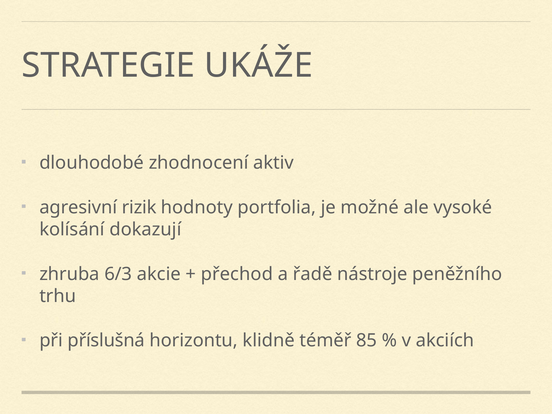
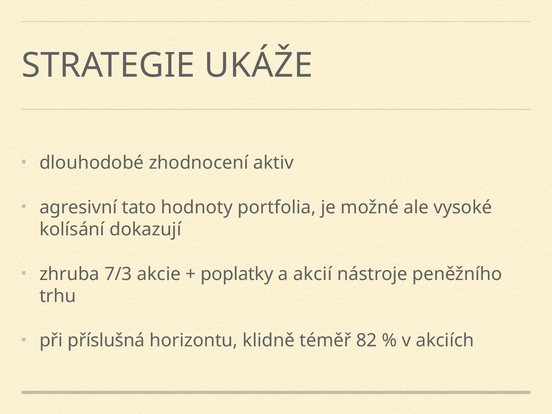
rizik: rizik -> tato (139, 207)
6/3: 6/3 -> 7/3 (118, 274)
přechod: přechod -> poplatky (237, 274)
řadě: řadě -> akcií (313, 274)
85: 85 -> 82 (367, 341)
